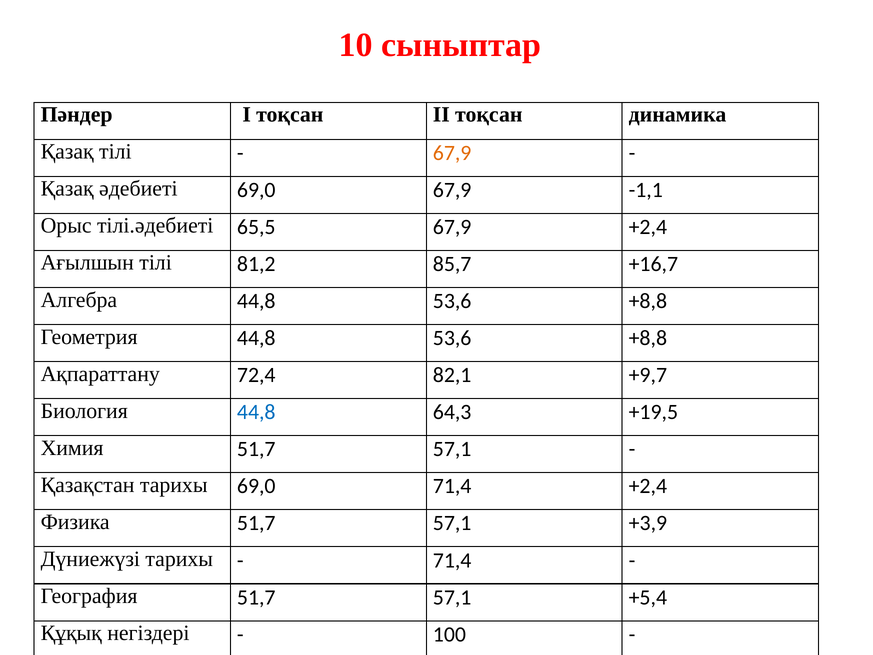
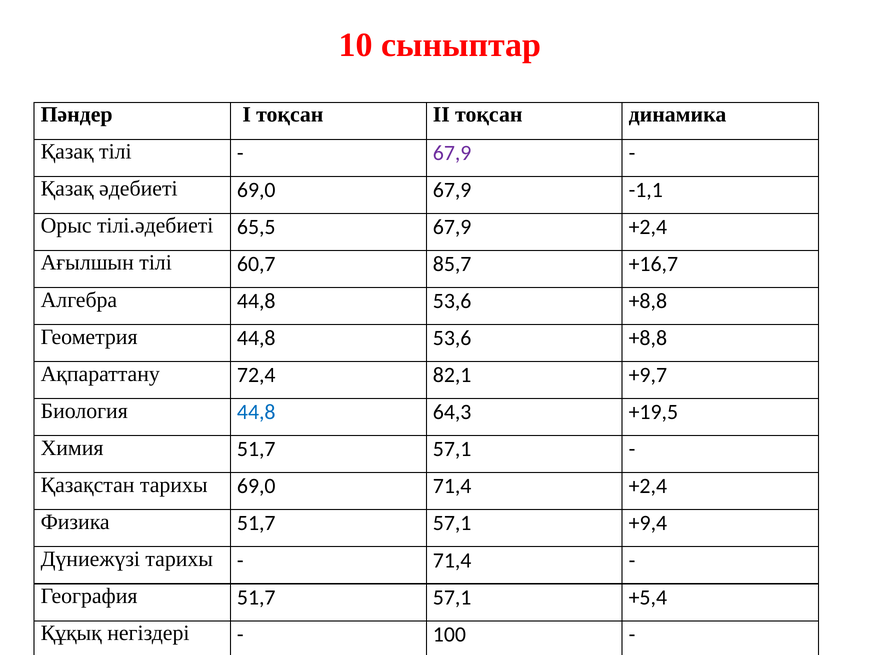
67,9 colour: orange -> purple (452, 153)
81,2: 81,2 -> 60,7 (256, 264)
+3,9: +3,9 -> +9,4 (648, 523)
